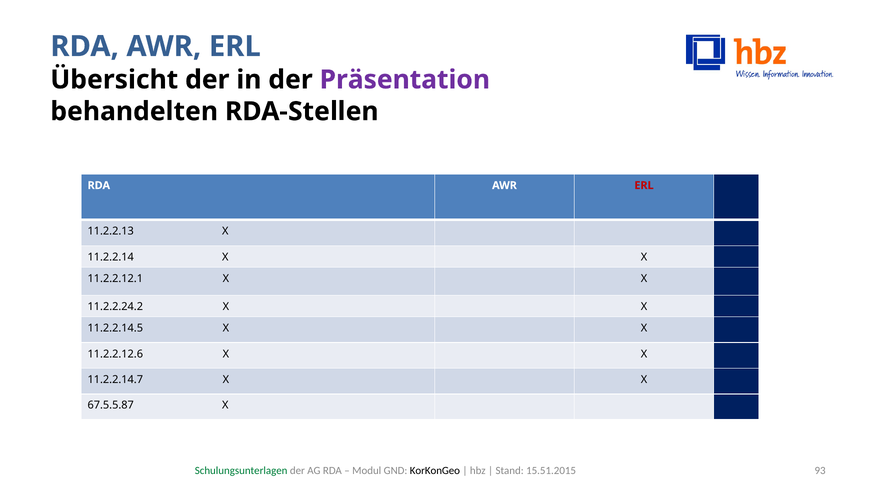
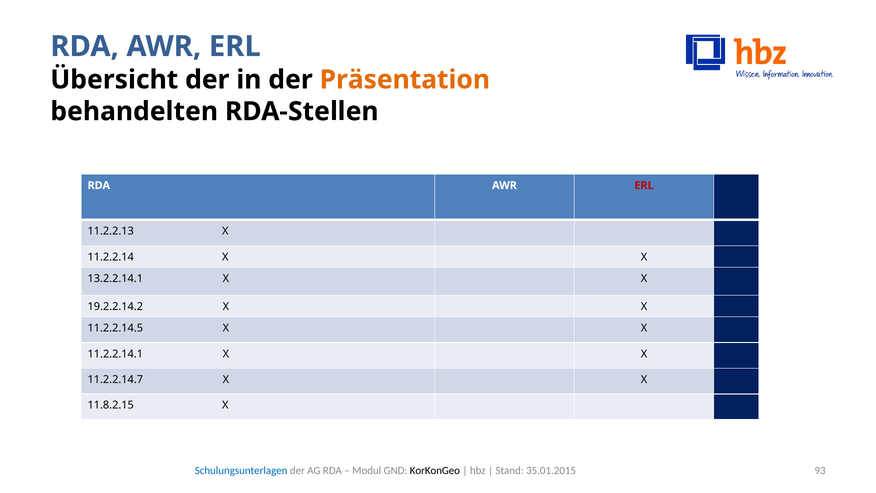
Präsentation colour: purple -> orange (405, 80)
11.2.2.12.1: 11.2.2.12.1 -> 13.2.2.14.1 (115, 279)
11.2.2.24.2: 11.2.2.24.2 -> 19.2.2.14.2 (115, 306)
11.2.2.12.6: 11.2.2.12.6 -> 11.2.2.14.1 (115, 354)
67.5.5.87: 67.5.5.87 -> 11.8.2.15 (111, 405)
Schulungsunterlagen colour: green -> blue (241, 471)
15.51.2015: 15.51.2015 -> 35.01.2015 (551, 471)
